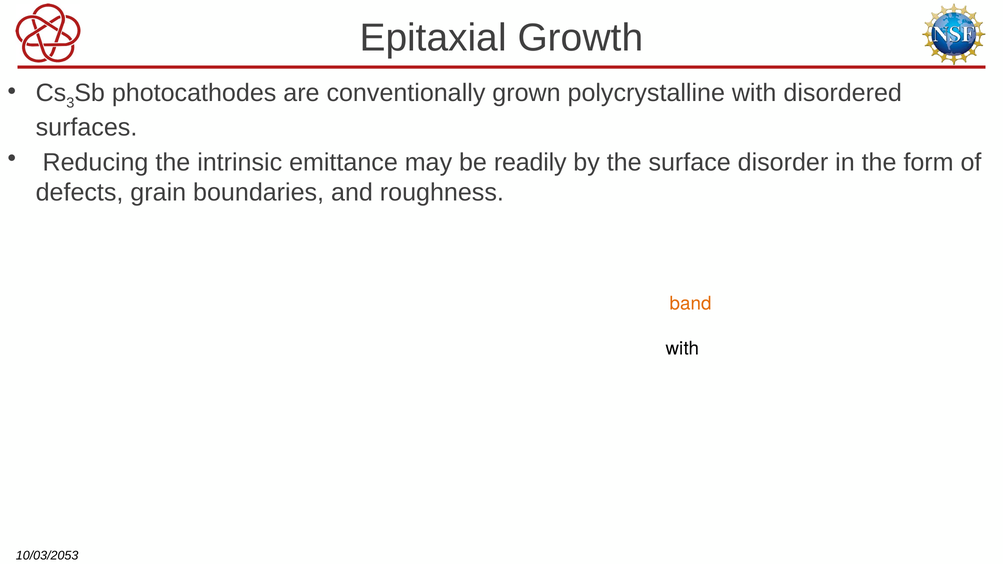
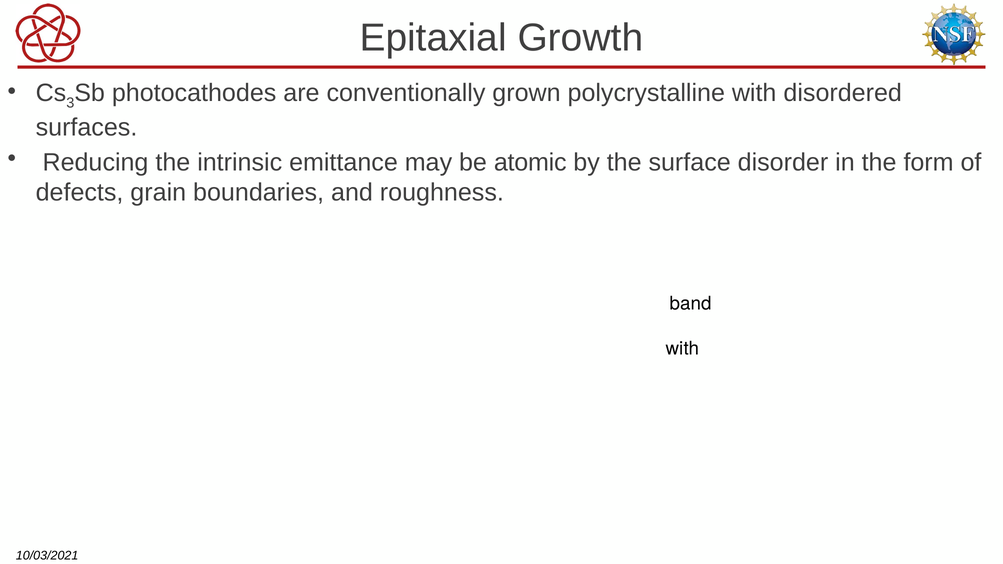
be readily: readily -> atomic (530, 162)
band colour: orange -> black (691, 304)
10/03/2053: 10/03/2053 -> 10/03/2021 (47, 556)
